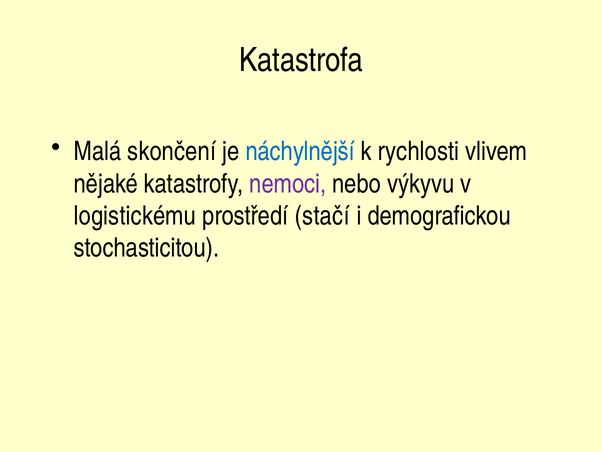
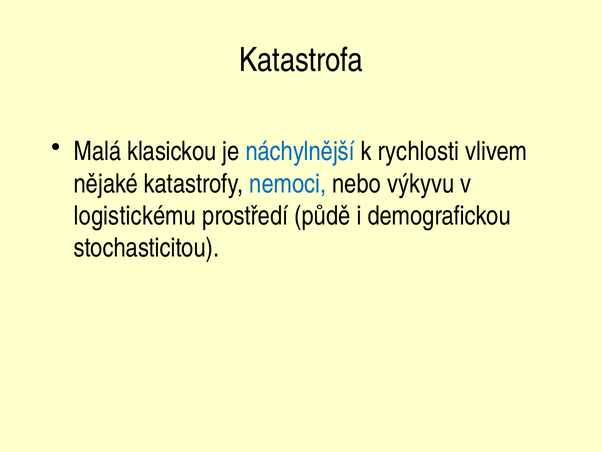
skončení: skončení -> klasickou (172, 151)
nemoci colour: purple -> blue (288, 183)
stačí: stačí -> půdě (322, 216)
